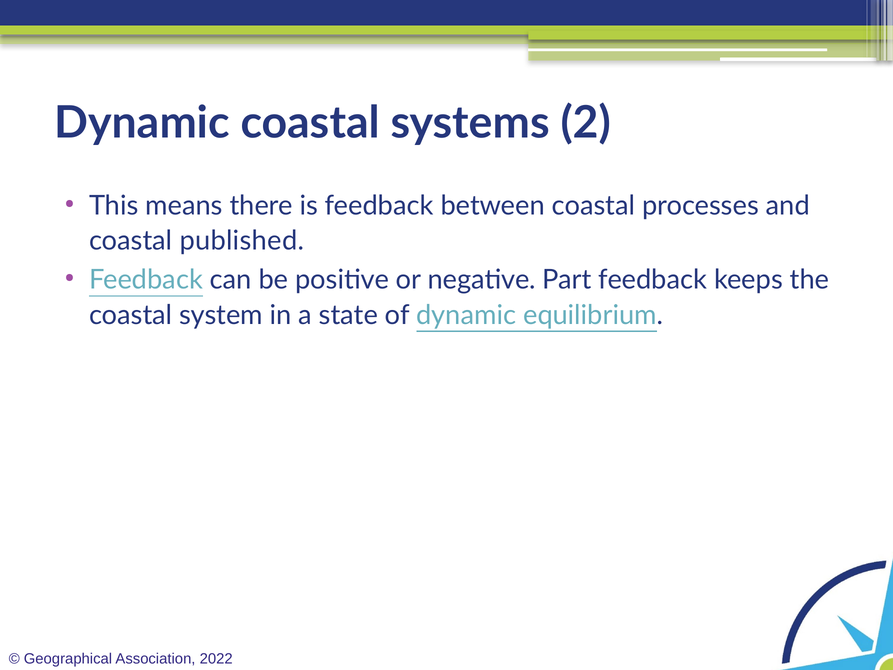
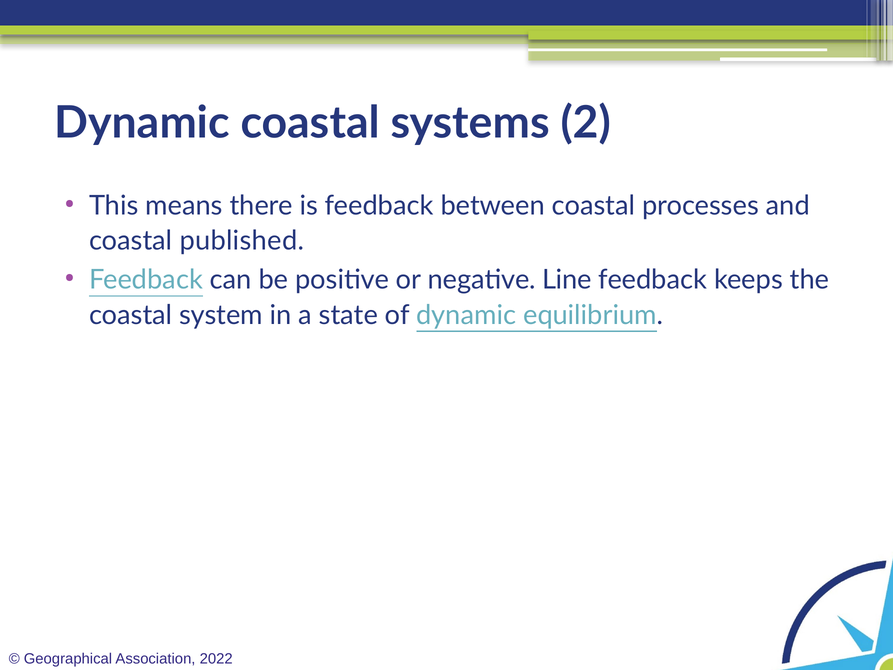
Part: Part -> Line (567, 280)
